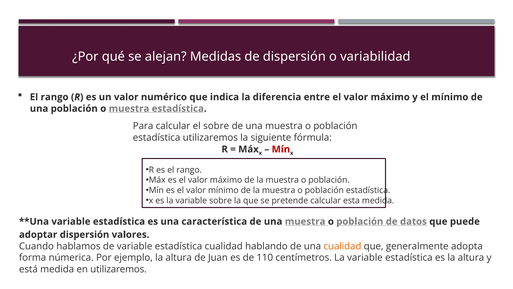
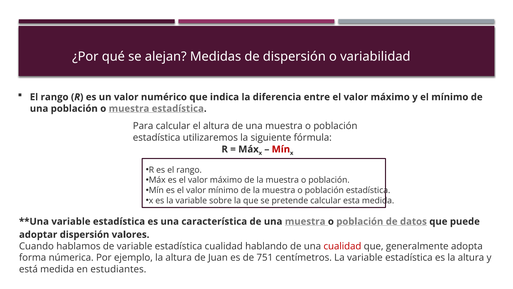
el sobre: sobre -> altura (216, 126)
cualidad colour: orange -> red (342, 246)
110: 110 -> 751 (265, 257)
en utilizaremos: utilizaremos -> estudiantes (118, 269)
